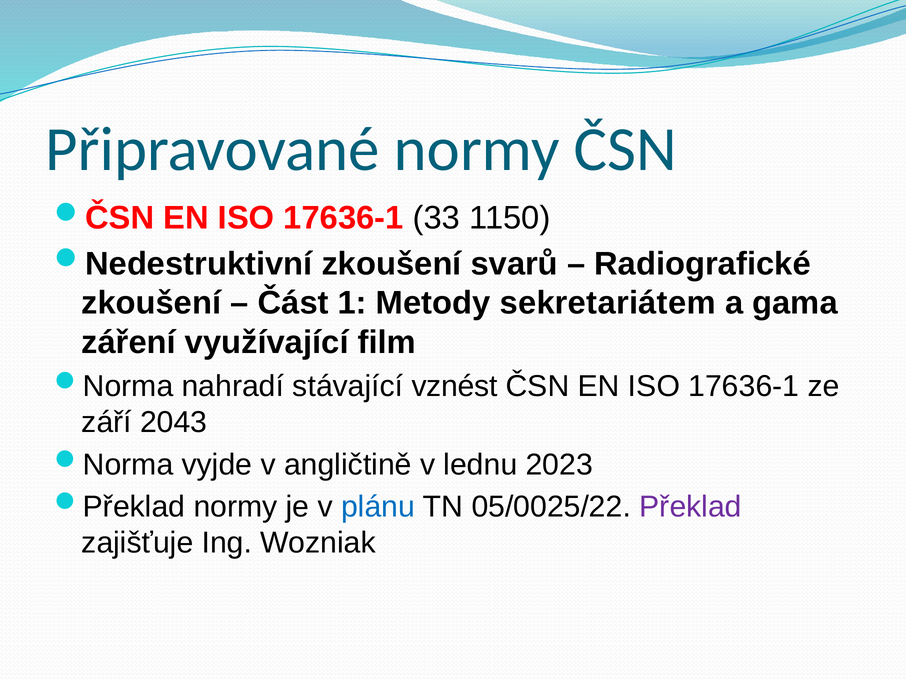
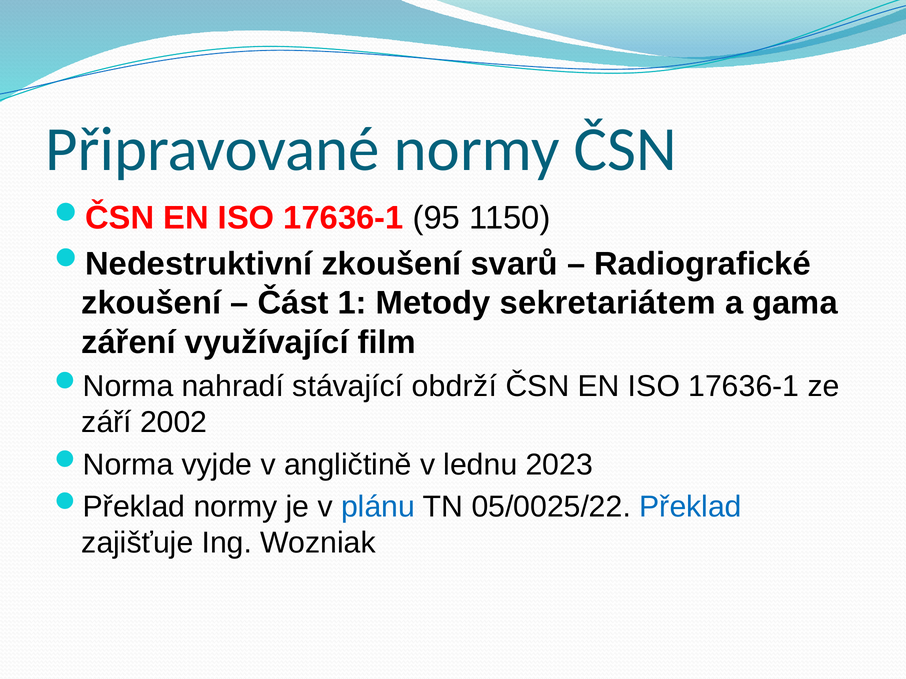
33: 33 -> 95 (437, 218)
vznést: vznést -> obdrží (454, 386)
2043: 2043 -> 2002 (174, 423)
Překlad colour: purple -> blue (691, 507)
